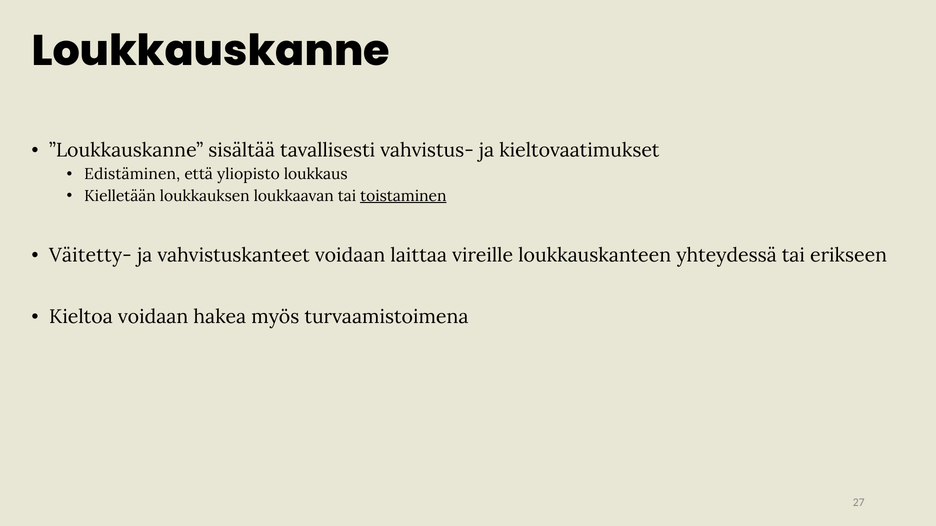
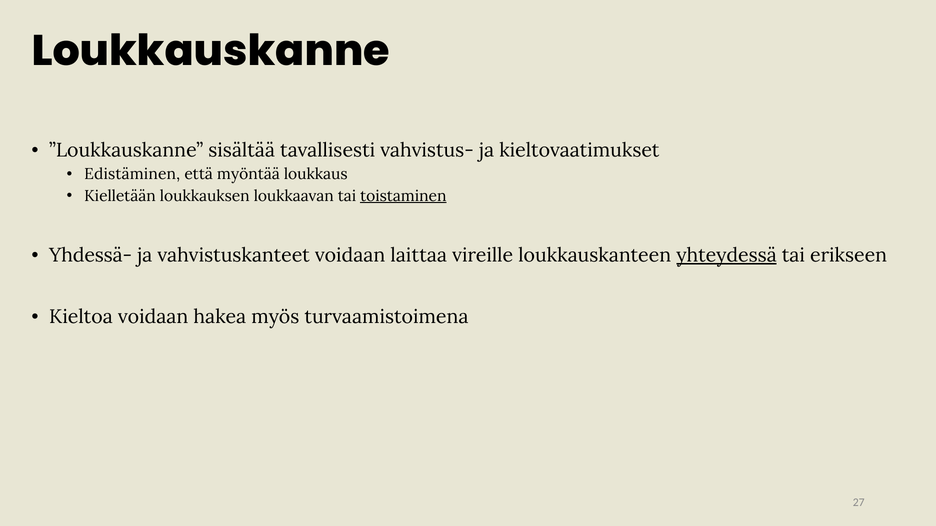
yliopisto: yliopisto -> myöntää (248, 174)
Väitetty-: Väitetty- -> Yhdessä- (91, 256)
yhteydessä underline: none -> present (726, 256)
